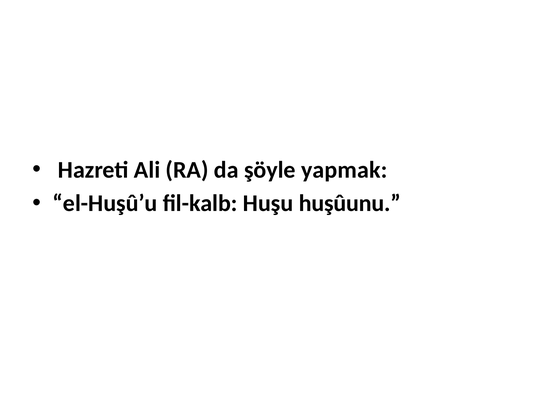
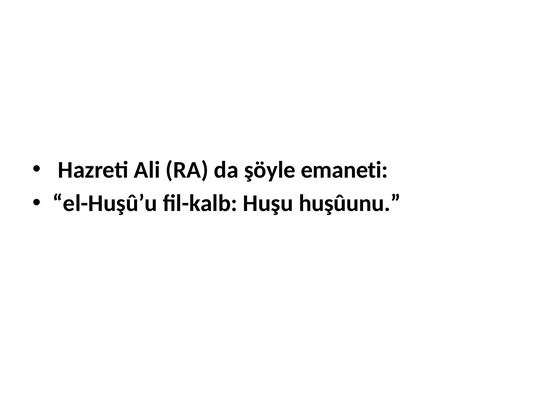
yapmak: yapmak -> emaneti (344, 170)
